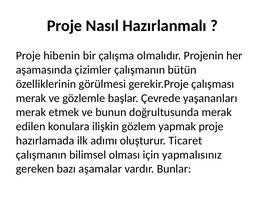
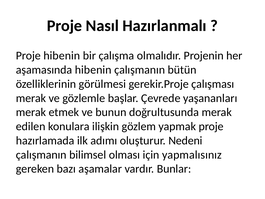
aşamasında çizimler: çizimler -> hibenin (93, 70)
Ticaret: Ticaret -> Nedeni (185, 140)
